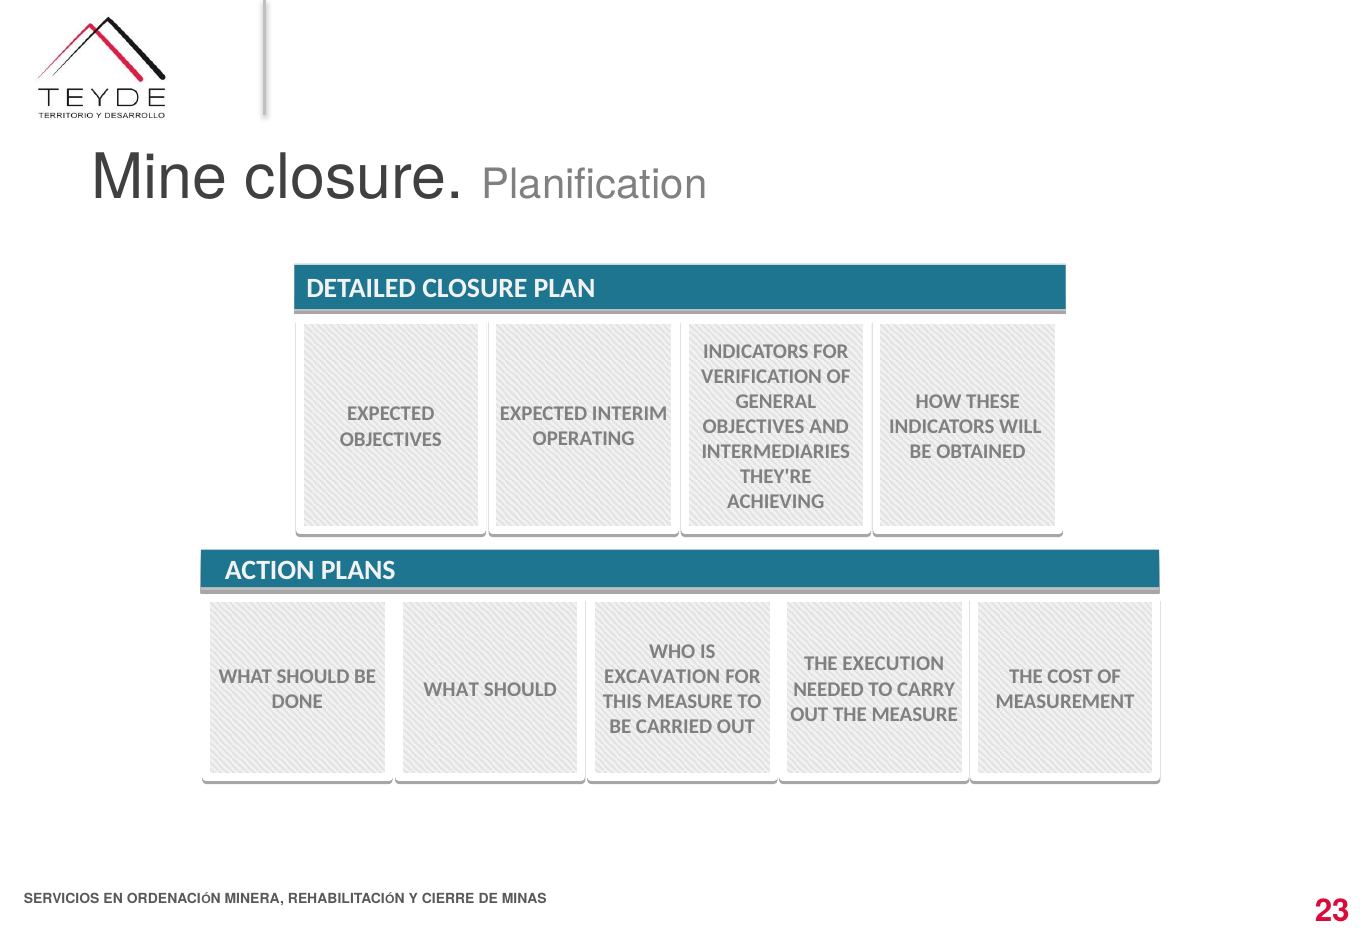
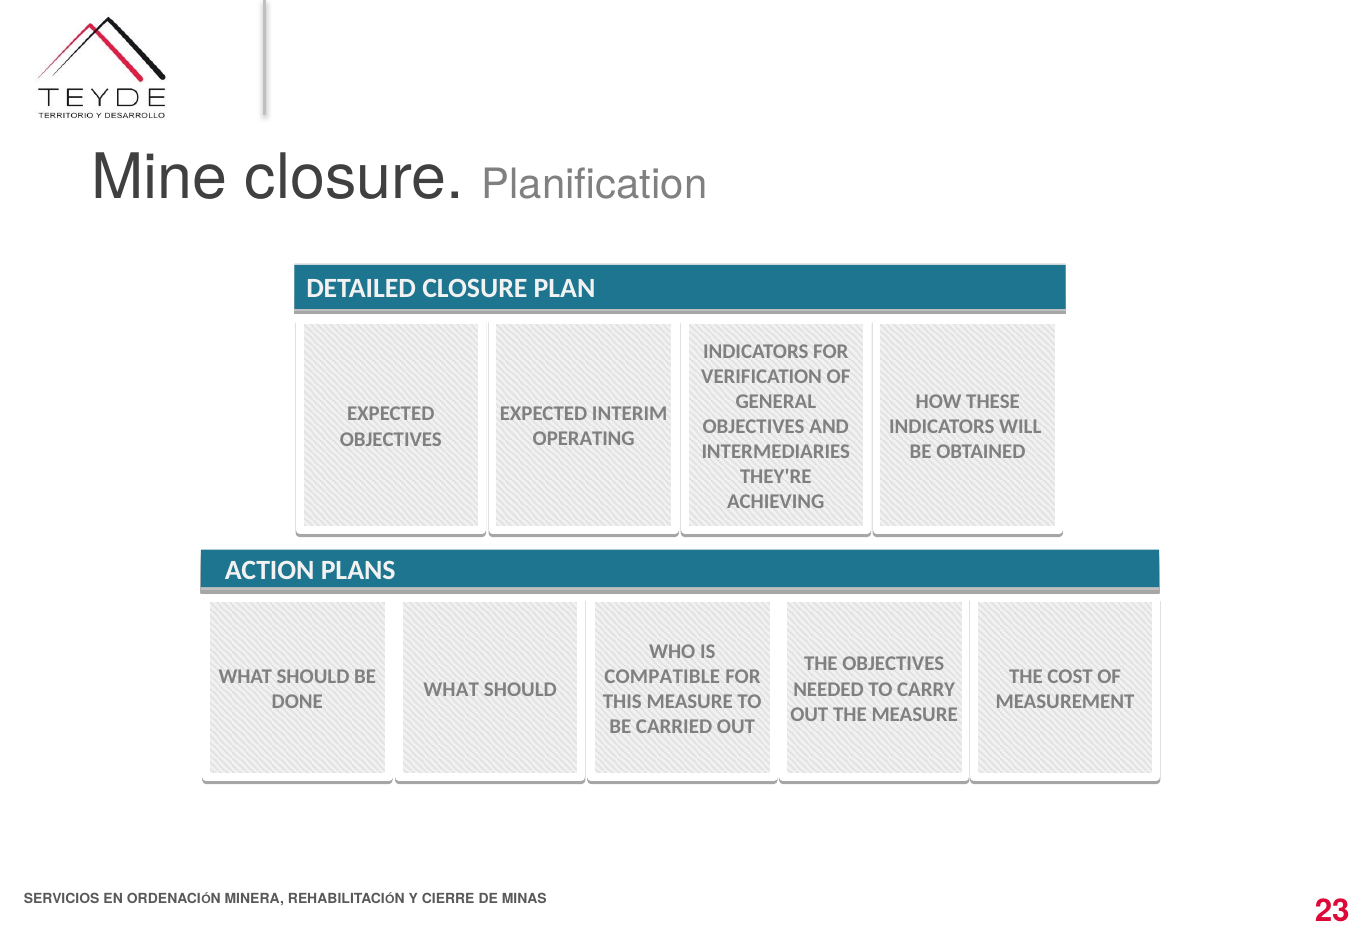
THE EXECUTION: EXECUTION -> OBJECTIVES (893, 664)
EXCAVATION: EXCAVATION -> COMPATIBLE (662, 677)
